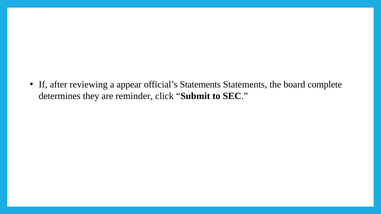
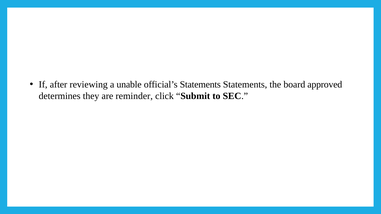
appear: appear -> unable (129, 85)
complete: complete -> approved (325, 85)
